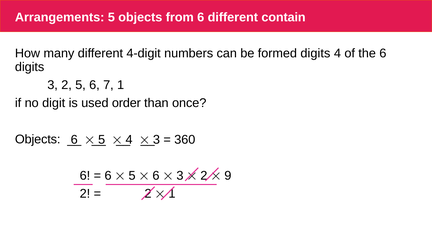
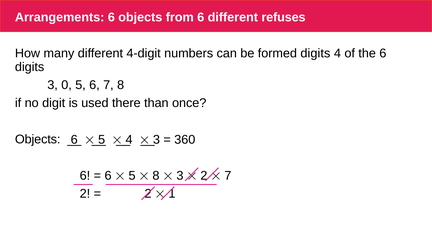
Arrangements 5: 5 -> 6 (111, 17)
contain: contain -> refuses (284, 17)
3 2: 2 -> 0 (67, 85)
7 1: 1 -> 8 (121, 85)
order: order -> there (126, 103)
6: 6 -> 8 (156, 176)
9: 9 -> 7 (228, 176)
